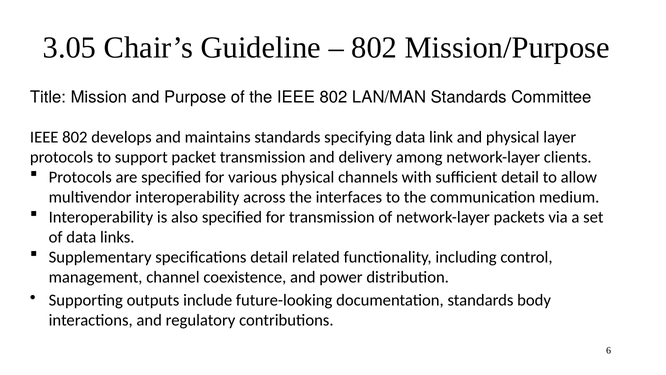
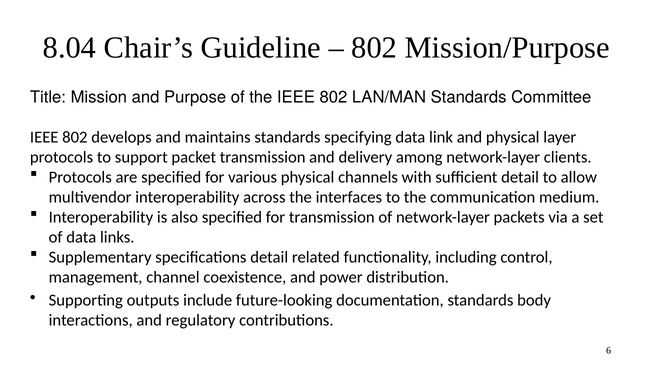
3.05: 3.05 -> 8.04 (70, 47)
